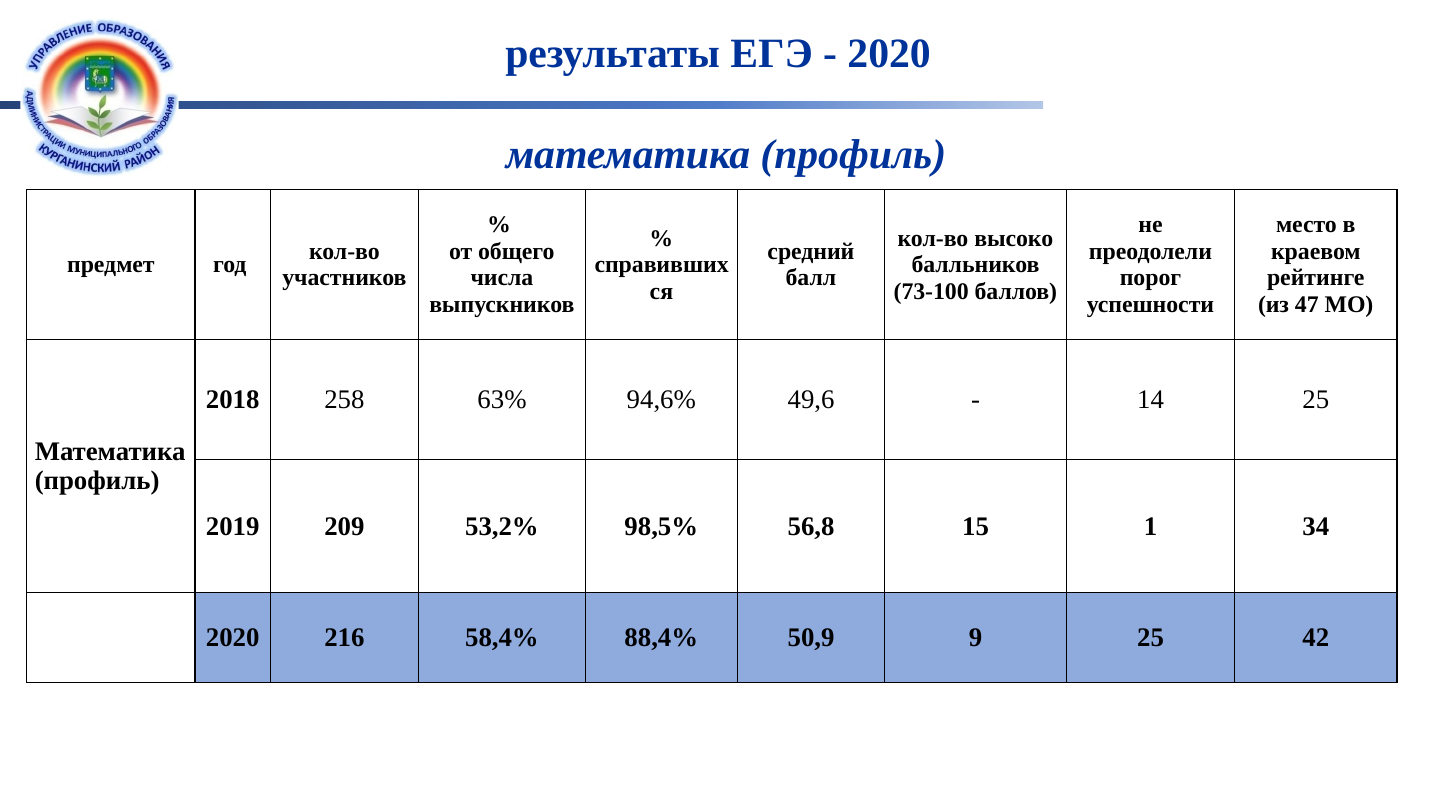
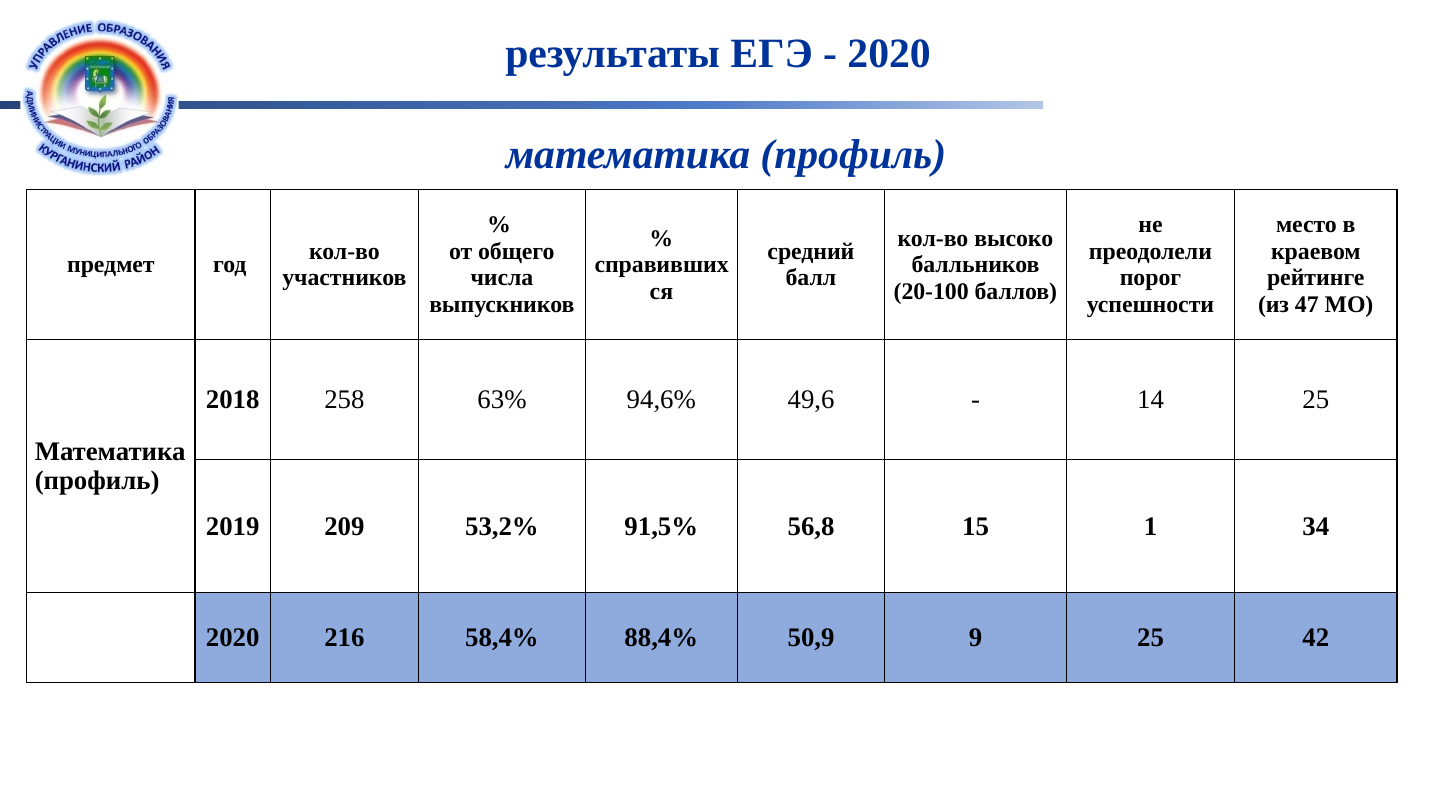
73-100: 73-100 -> 20-100 (931, 291)
98,5%: 98,5% -> 91,5% (661, 527)
